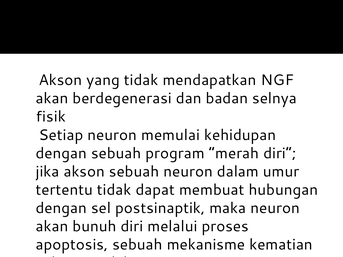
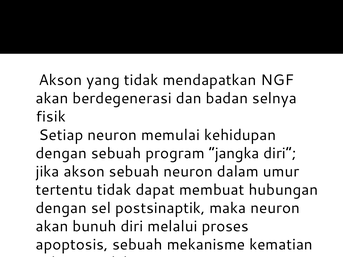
merah: merah -> jangka (234, 153)
